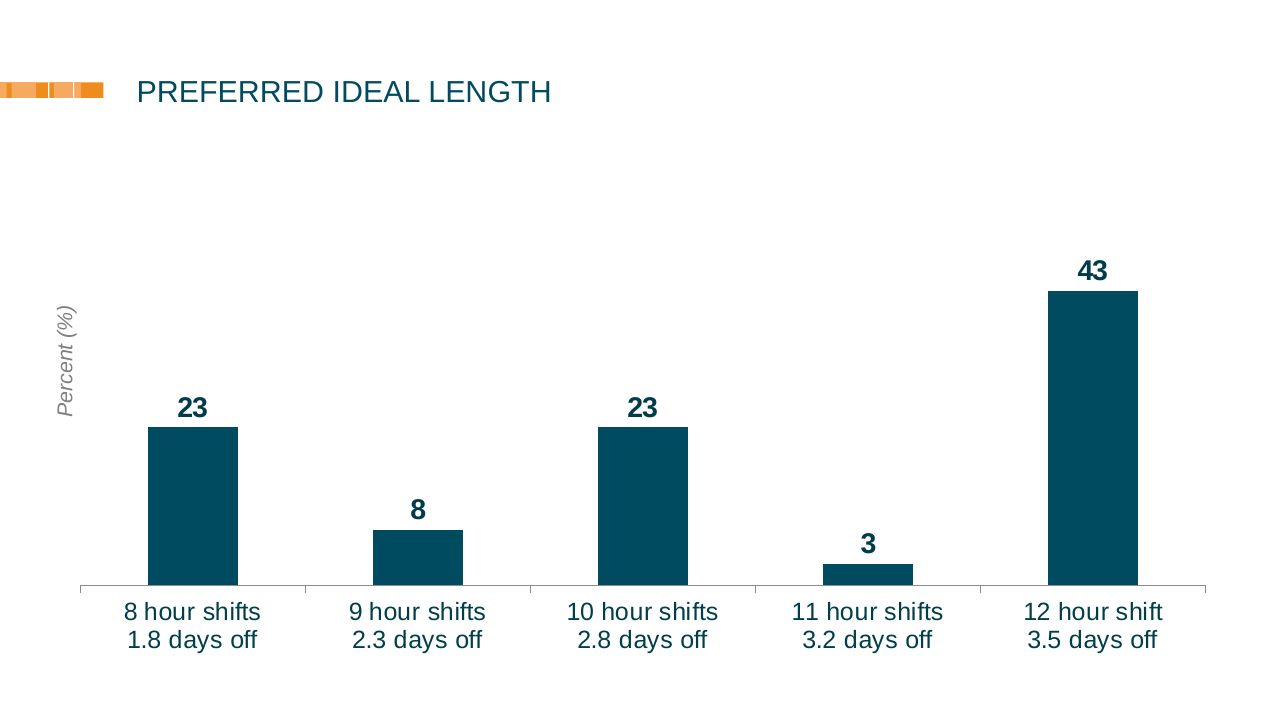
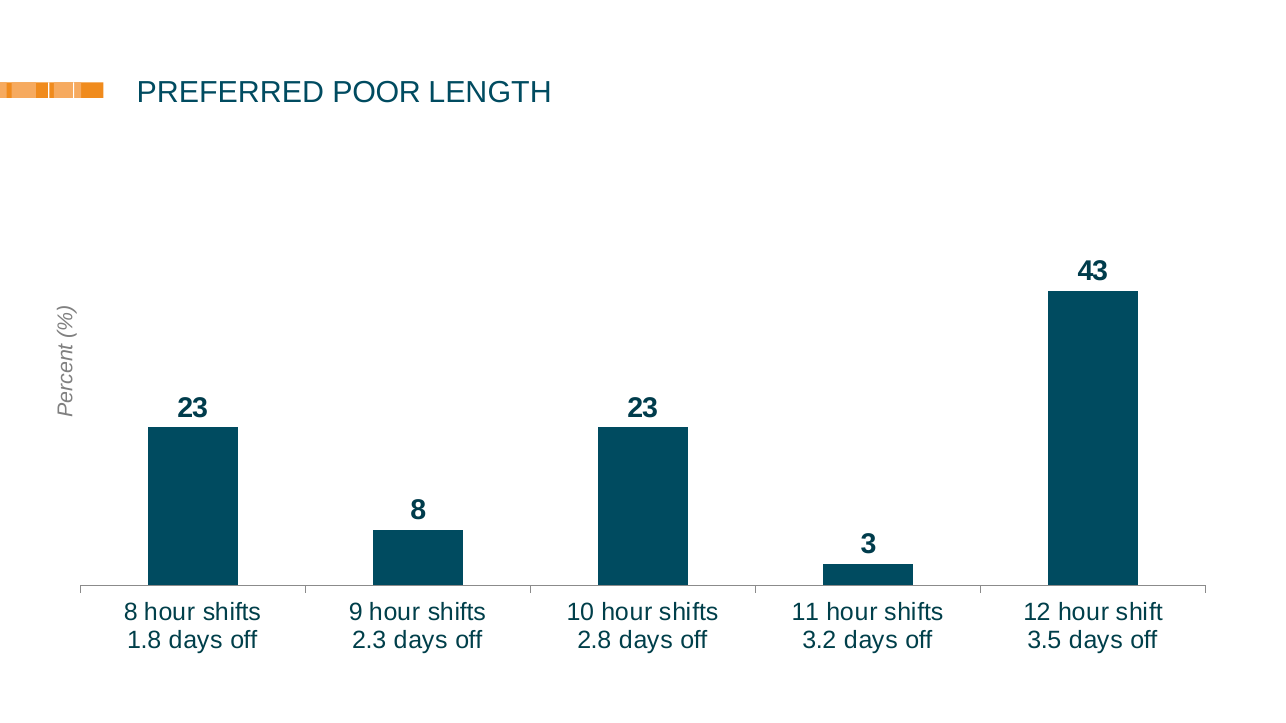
IDEAL: IDEAL -> POOR (377, 93)
